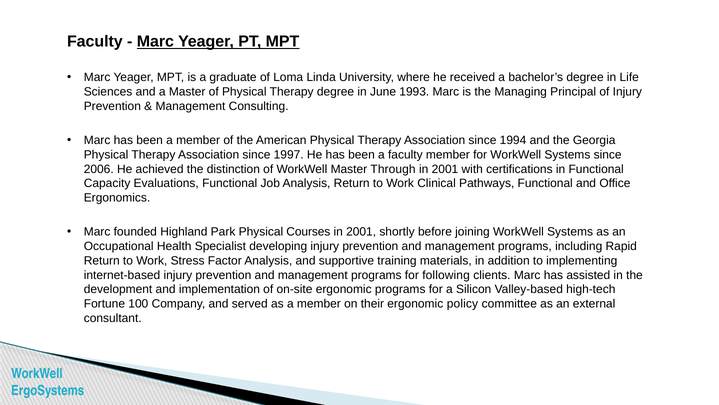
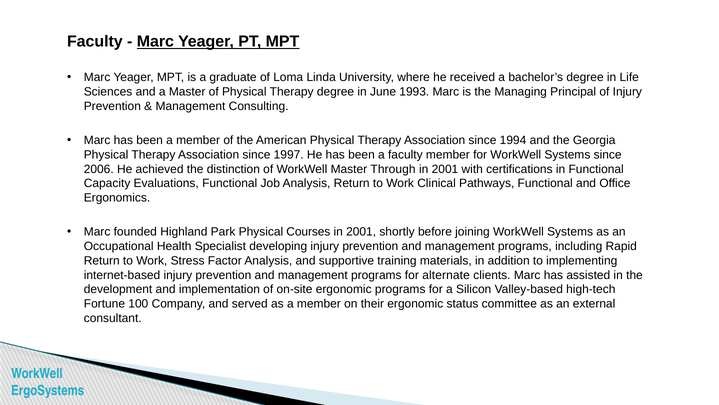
following: following -> alternate (446, 275)
policy: policy -> status (462, 303)
